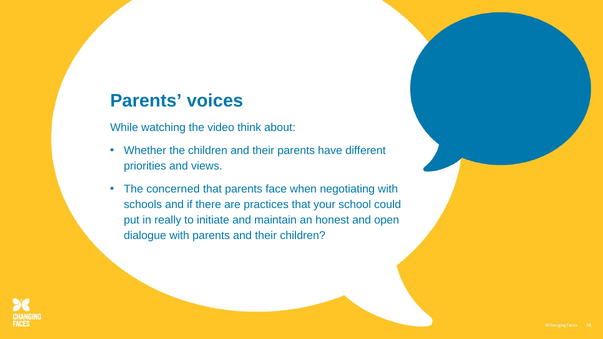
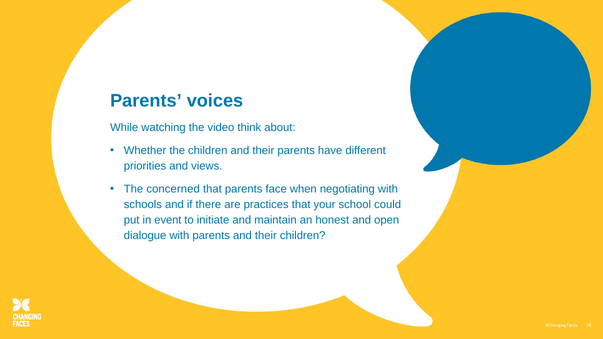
really: really -> event (168, 220)
